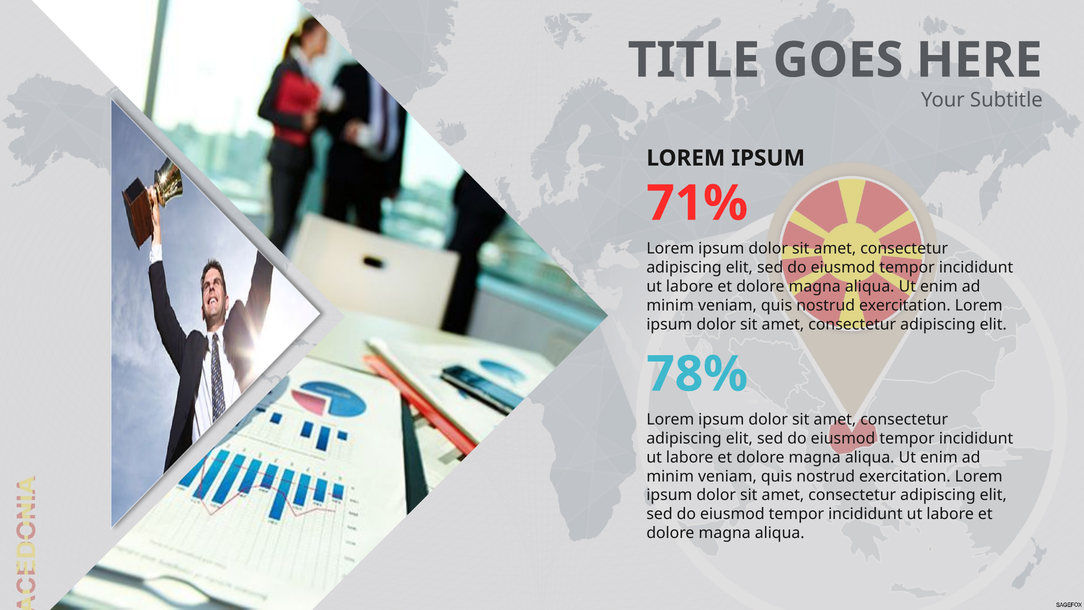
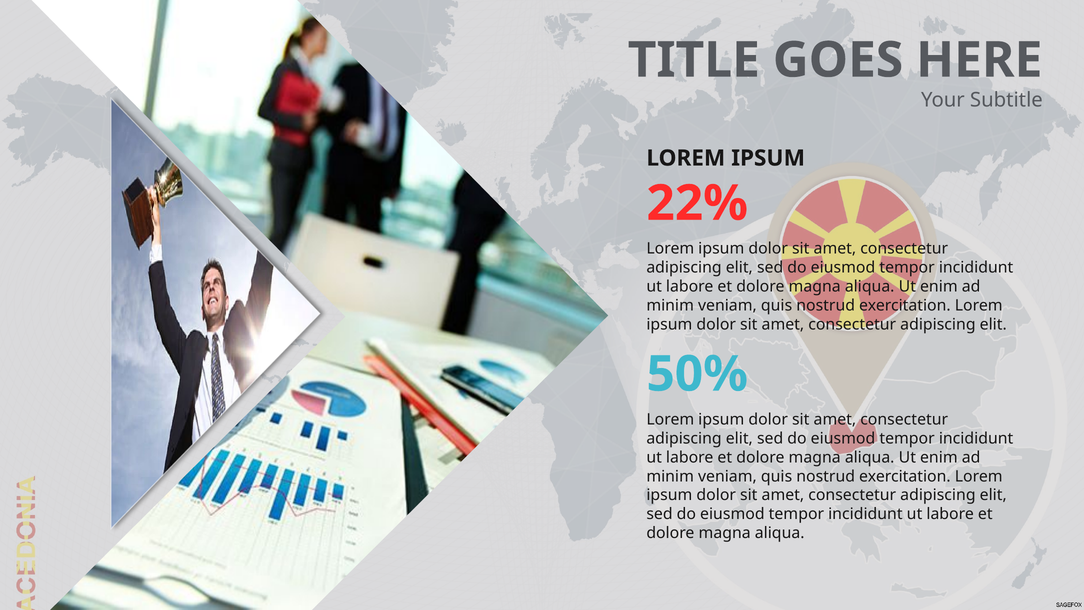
71%: 71% -> 22% (697, 203)
78%: 78% -> 50% (697, 374)
